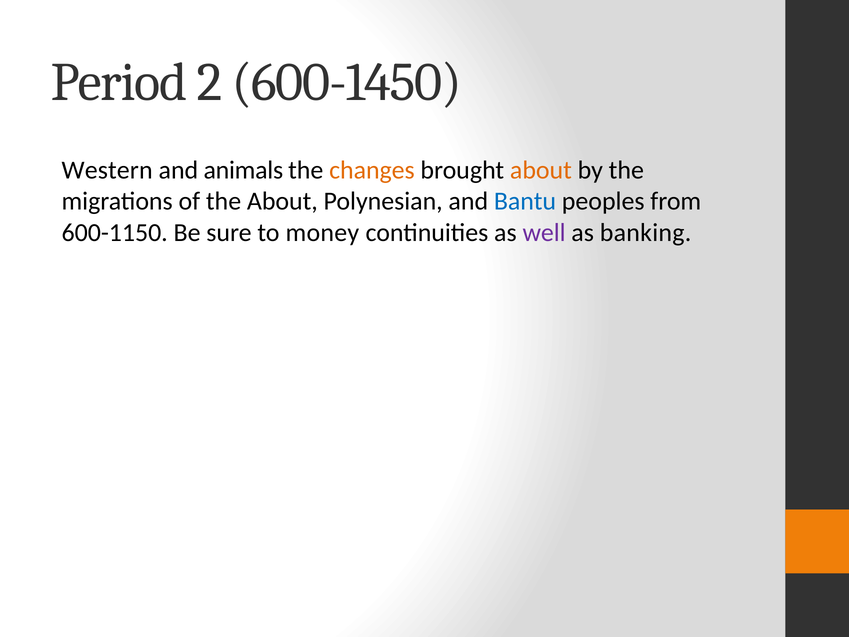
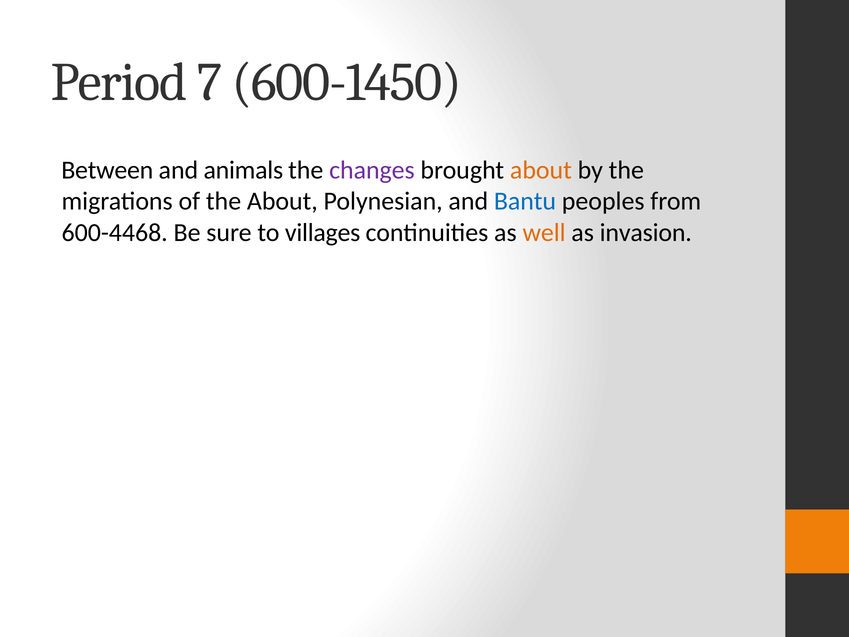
2: 2 -> 7 (210, 82)
Western: Western -> Between (107, 170)
changes colour: orange -> purple (372, 170)
600-1150: 600-1150 -> 600-4468 (115, 232)
money: money -> villages (323, 232)
well colour: purple -> orange (544, 232)
banking: banking -> invasion (646, 232)
